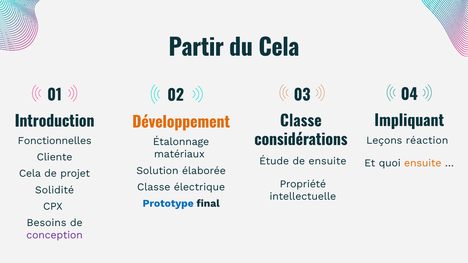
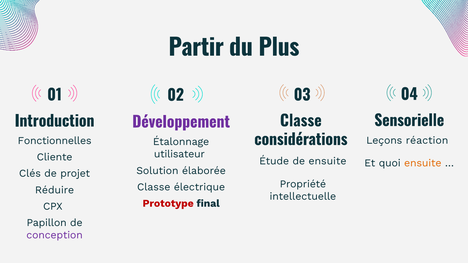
du Cela: Cela -> Plus (279, 48)
Impliquant: Impliquant -> Sensorielle (409, 121)
Développement colour: orange -> purple (181, 122)
matériaux: matériaux -> utilisateur (179, 154)
Cela: Cela -> Clés (30, 174)
Solidité: Solidité -> Réduire (55, 190)
Prototype colour: blue -> red (168, 204)
Besoins: Besoins -> Papillon (47, 223)
